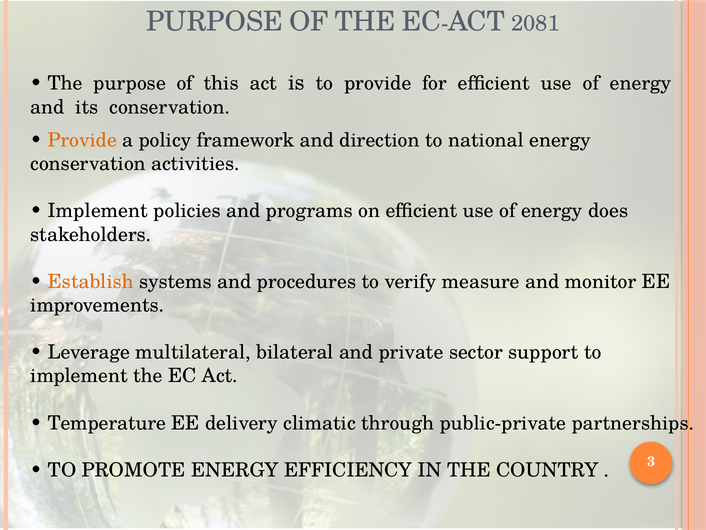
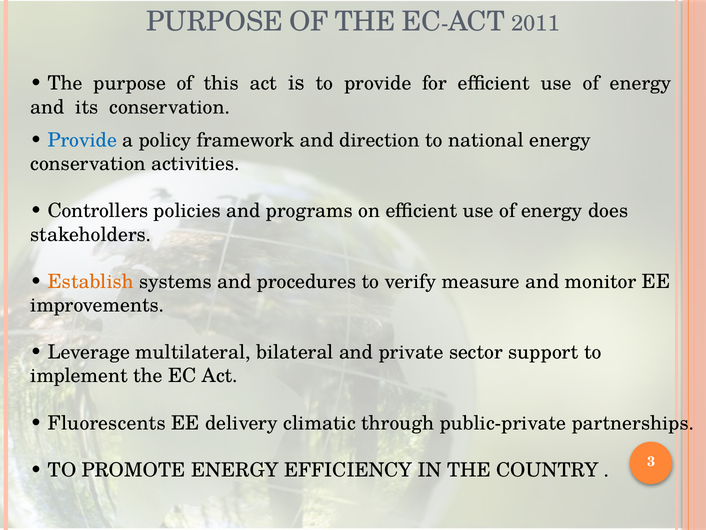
2081: 2081 -> 2011 (535, 24)
Provide colour: orange -> blue (82, 140)
Implement: Implement -> Controllers (98, 211)
Temperature: Temperature -> Fluorescents (107, 423)
